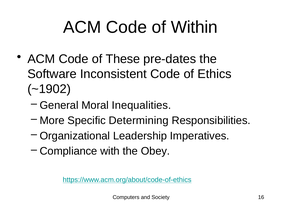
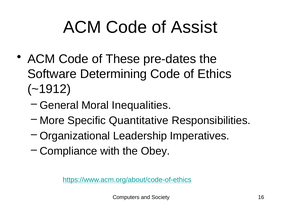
Within: Within -> Assist (194, 27)
Inconsistent: Inconsistent -> Determining (113, 74)
~1902: ~1902 -> ~1912 (49, 89)
Determining: Determining -> Quantitative (139, 120)
